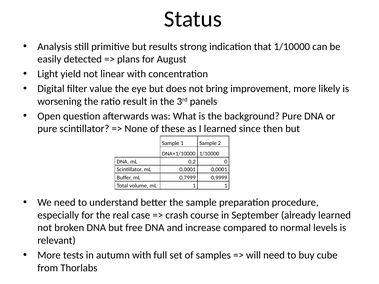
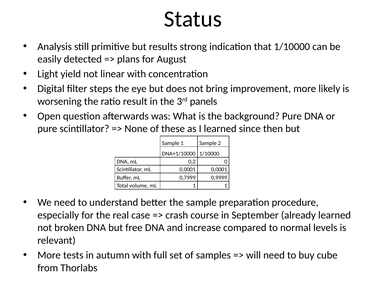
value: value -> steps (101, 89)
